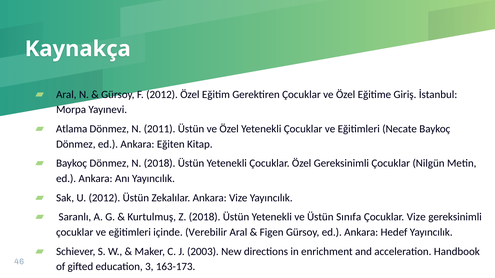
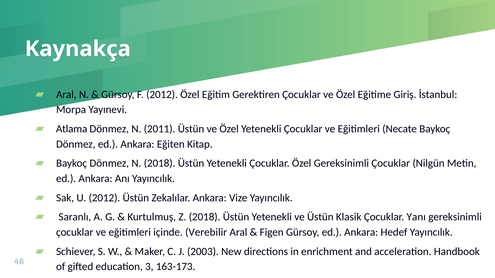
Sınıfa: Sınıfa -> Klasik (349, 217)
Çocuklar Vize: Vize -> Yanı (416, 217)
